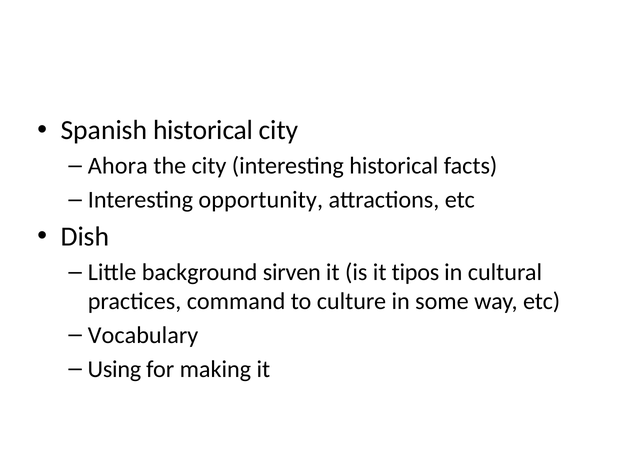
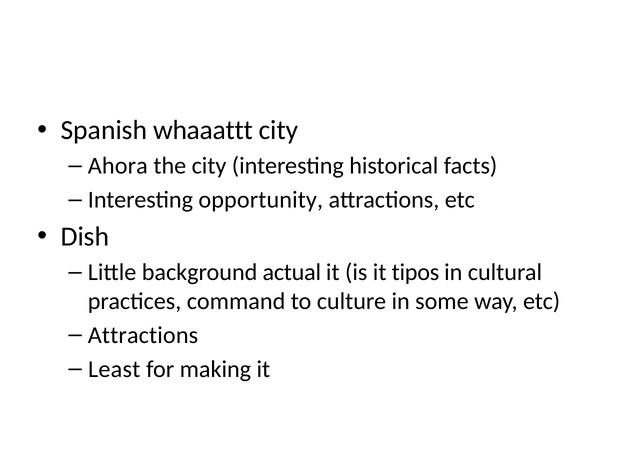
Spanish historical: historical -> whaaattt (203, 130)
sirven: sirven -> actual (292, 273)
Vocabulary: Vocabulary -> Attractions (143, 336)
Using: Using -> Least (114, 370)
